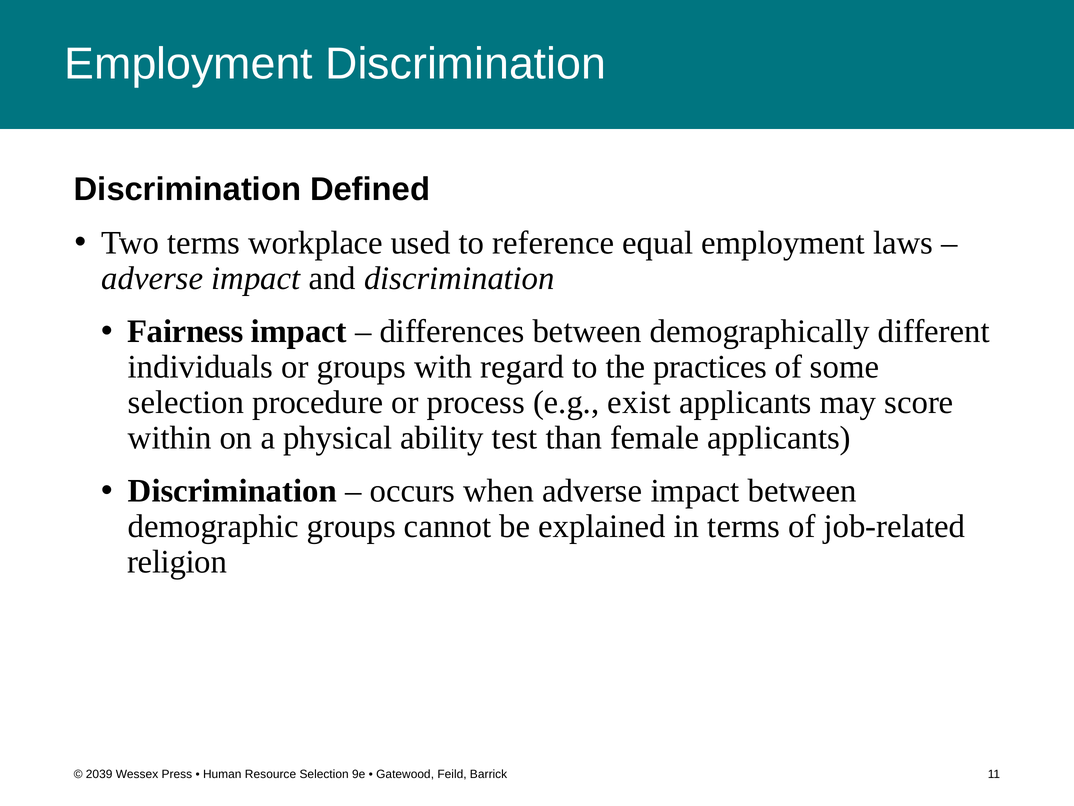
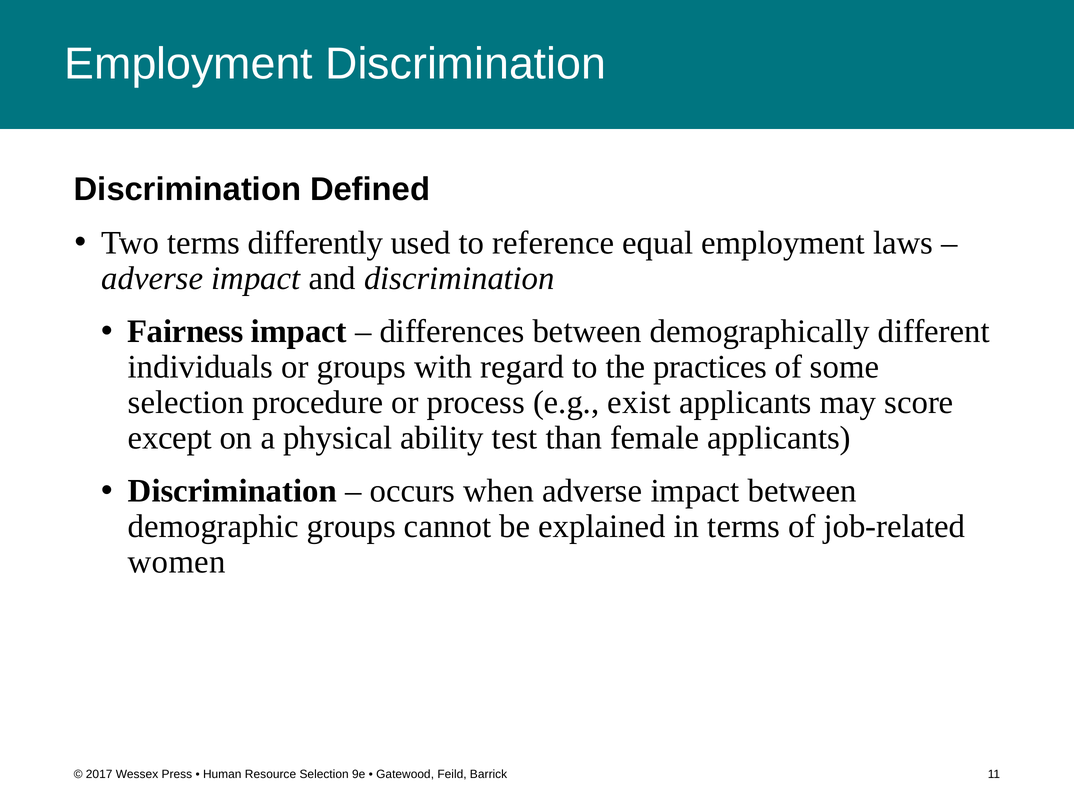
workplace: workplace -> differently (316, 243)
within: within -> except (170, 437)
religion: religion -> women (177, 562)
2039: 2039 -> 2017 (99, 774)
